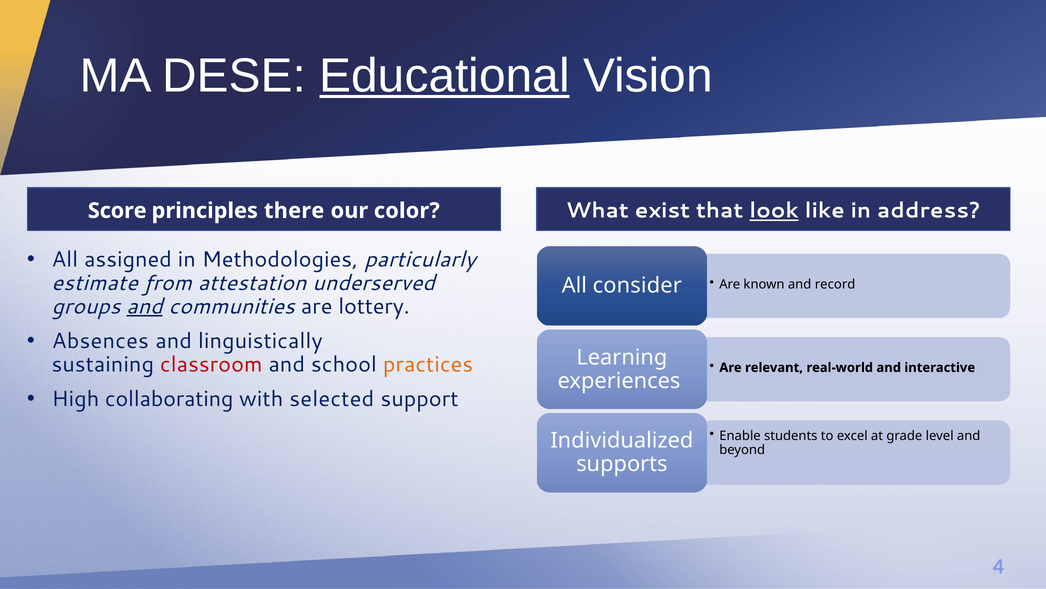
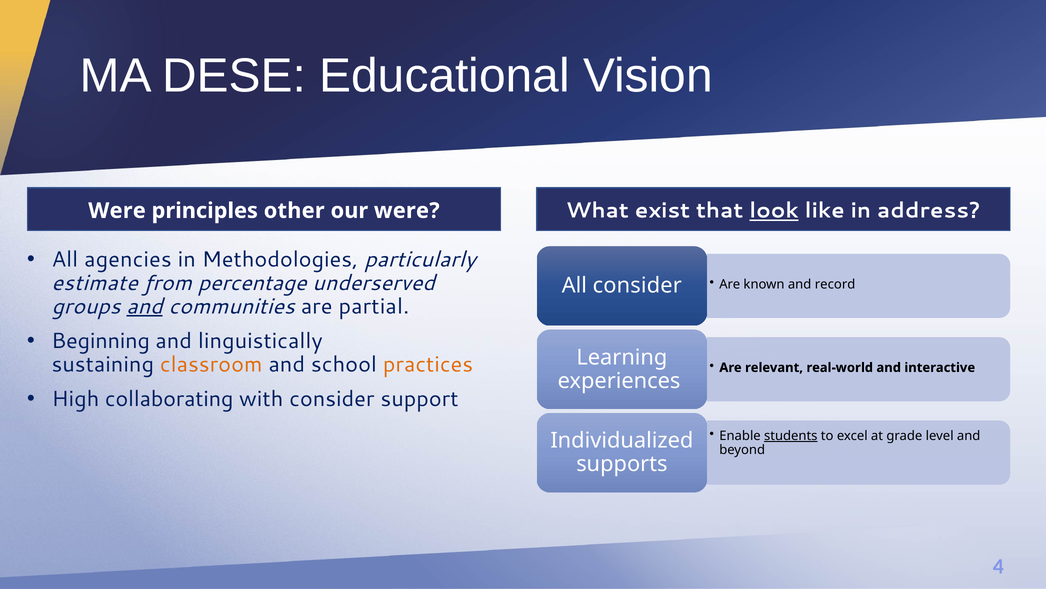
Educational underline: present -> none (445, 76)
Score: Score -> Were (117, 210)
there: there -> other (294, 210)
our color: color -> were (407, 210)
assigned: assigned -> agencies (128, 259)
attestation: attestation -> percentage (252, 283)
lottery: lottery -> partial (374, 306)
Absences: Absences -> Beginning (101, 341)
classroom colour: red -> orange (211, 364)
with selected: selected -> consider (332, 399)
students underline: none -> present (791, 435)
